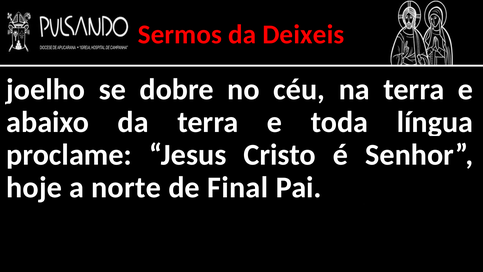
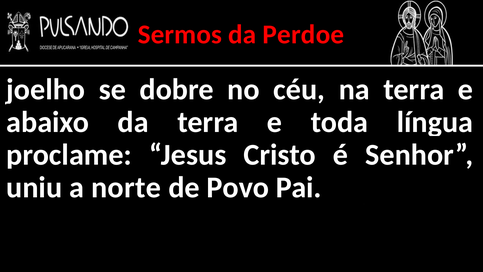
Deixeis: Deixeis -> Perdoe (303, 35)
hoje: hoje -> uniu (34, 187)
Final: Final -> Povo (238, 187)
